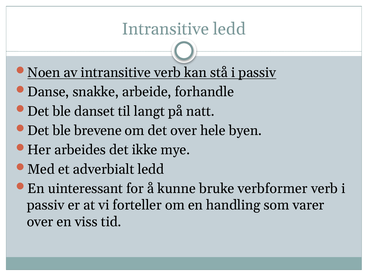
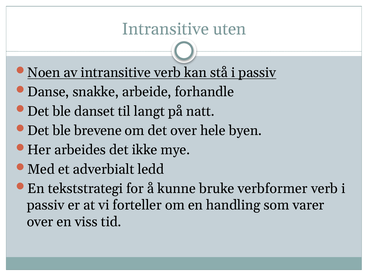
Intransitive ledd: ledd -> uten (230, 29)
uinteressant: uinteressant -> tekststrategi (85, 189)
